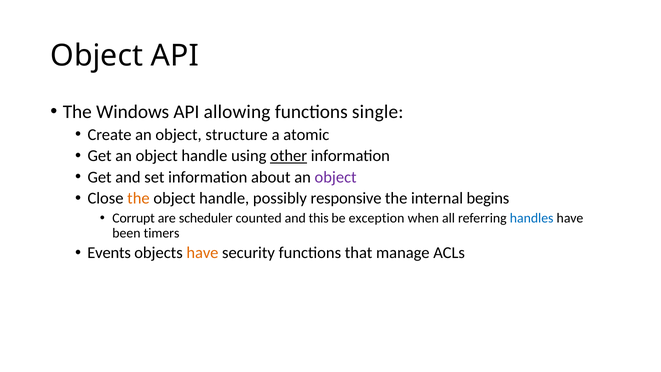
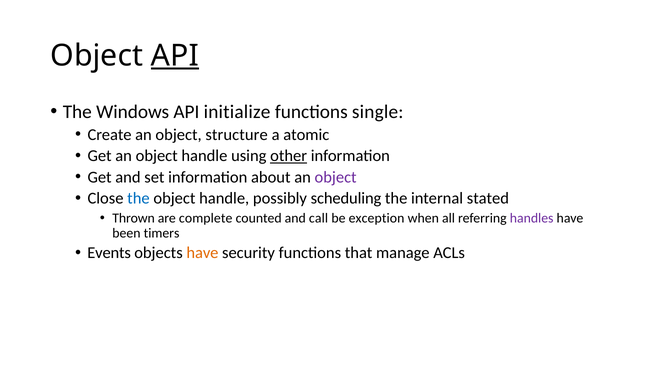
API underline: none -> present (175, 56)
allowing: allowing -> initialize (237, 112)
the colour: orange -> blue (138, 198)
responsive: responsive -> scheduling (346, 198)
begins: begins -> stated (488, 198)
Corrupt: Corrupt -> Thrown (134, 218)
scheduler: scheduler -> complete (206, 218)
this: this -> call (319, 218)
handles colour: blue -> purple (532, 218)
